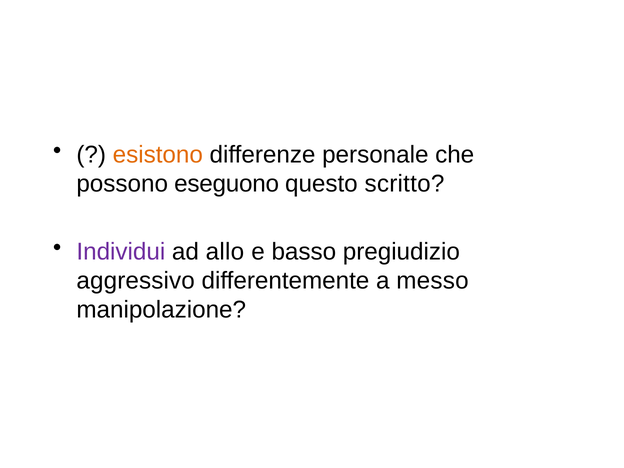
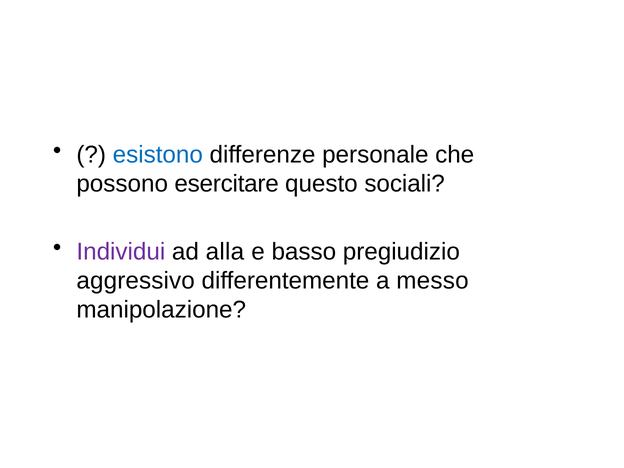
esistono colour: orange -> blue (158, 155)
eseguono: eseguono -> esercitare (227, 184)
scritto: scritto -> sociali (405, 184)
allo: allo -> alla (225, 252)
